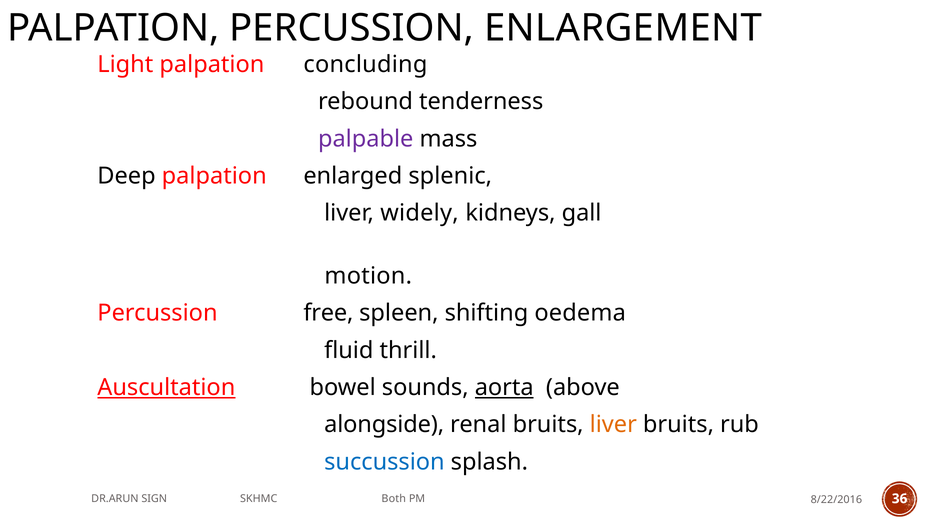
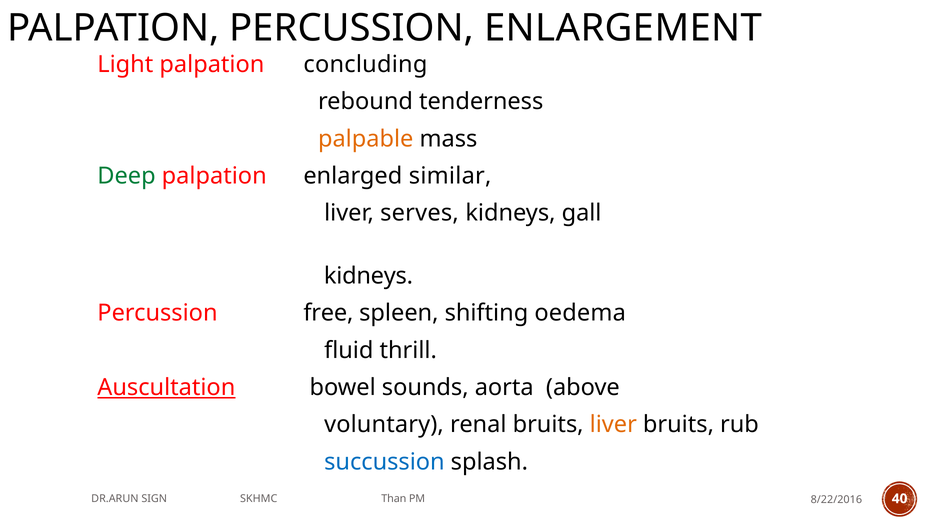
palpable colour: purple -> orange (366, 139)
Deep colour: black -> green (127, 176)
splenic: splenic -> similar (450, 176)
widely: widely -> serves (419, 213)
motion: motion -> kidneys (368, 276)
aorta underline: present -> none (504, 388)
alongside: alongside -> voluntary (384, 425)
Both: Both -> Than (394, 499)
36: 36 -> 40 (900, 499)
